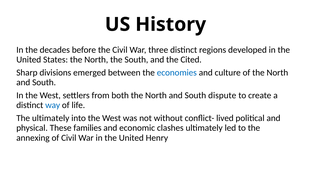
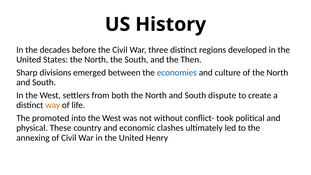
Cited: Cited -> Then (191, 60)
way colour: blue -> orange (53, 105)
The ultimately: ultimately -> promoted (51, 118)
lived: lived -> took (225, 118)
families: families -> country (88, 128)
